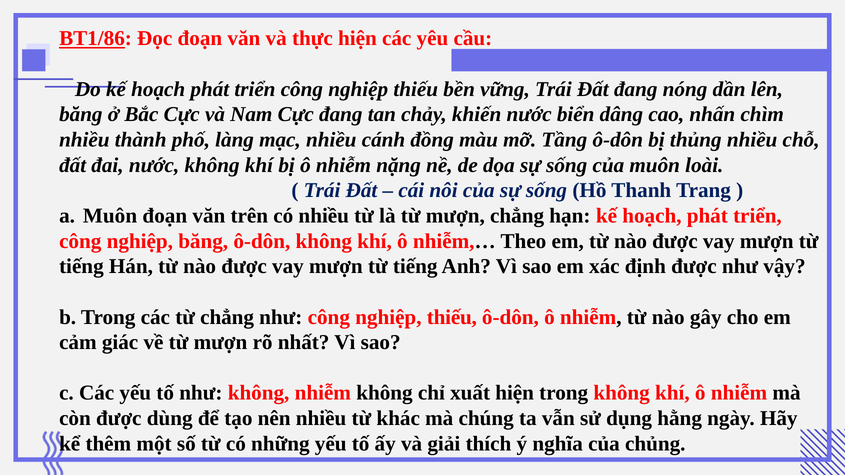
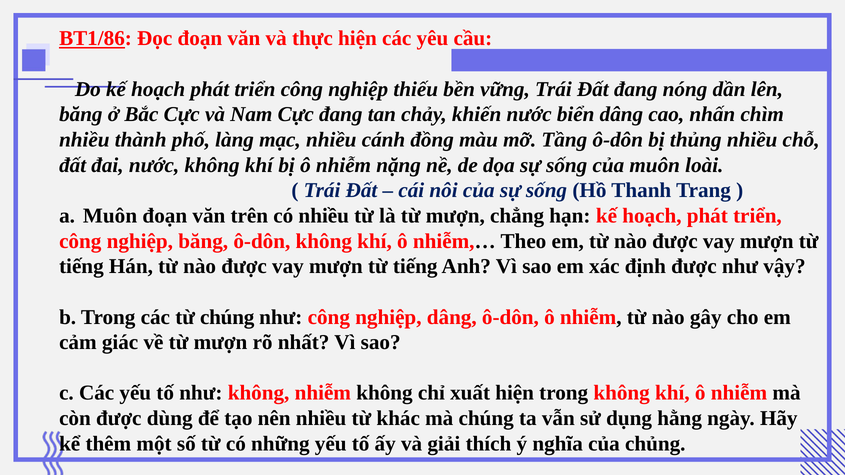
từ chẳng: chẳng -> chúng (227, 317)
như công nghiệp thiếu: thiếu -> dâng (452, 317)
